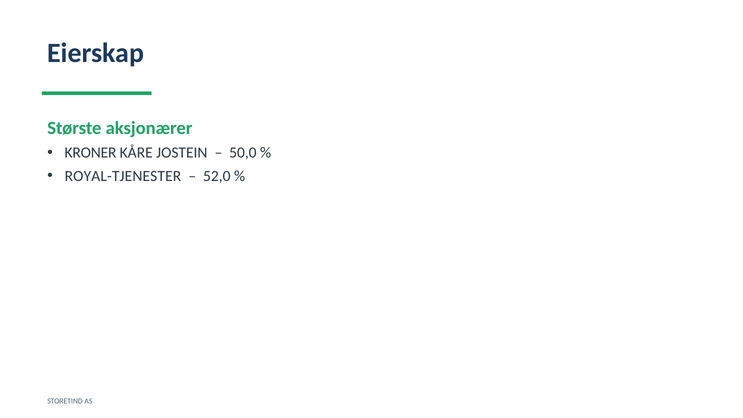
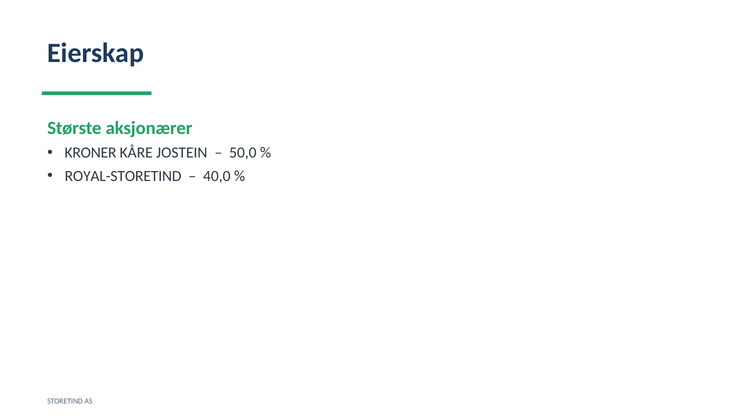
ROYAL-TJENESTER: ROYAL-TJENESTER -> ROYAL-STORETIND (123, 176)
52,0: 52,0 -> 40,0 (217, 176)
